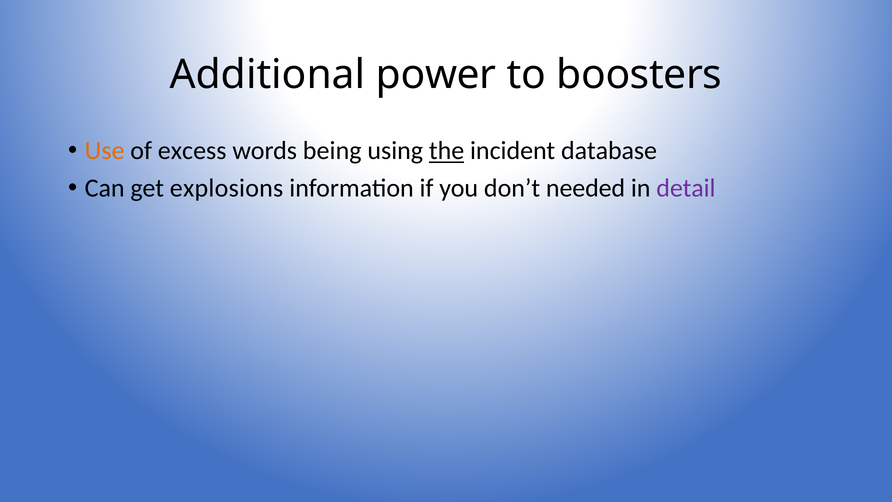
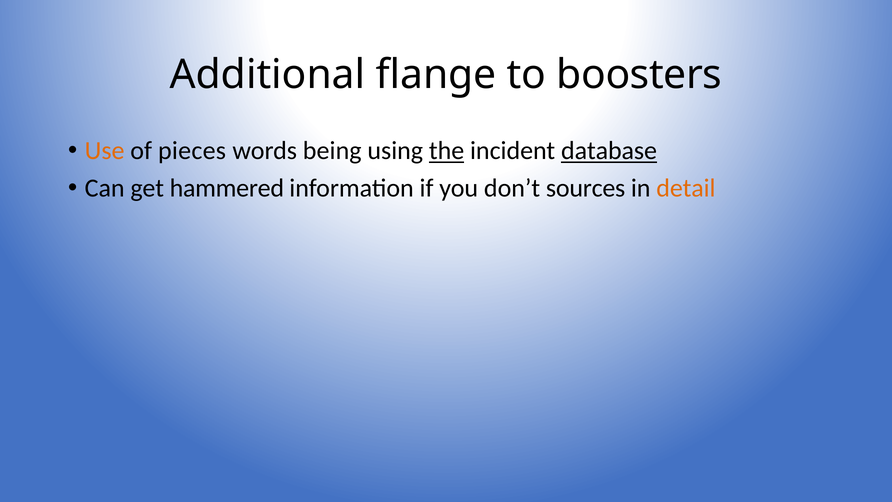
power: power -> flange (436, 75)
excess: excess -> pieces (192, 151)
database underline: none -> present (609, 151)
explosions: explosions -> hammered (227, 188)
needed: needed -> sources (586, 188)
detail colour: purple -> orange (686, 188)
